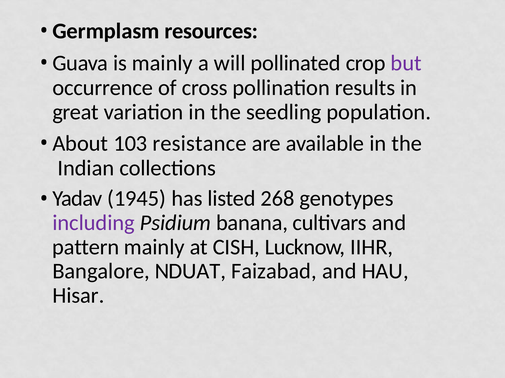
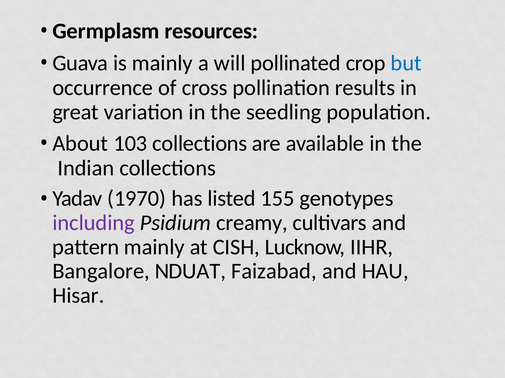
but colour: purple -> blue (406, 63)
103 resistance: resistance -> collections (200, 144)
1945: 1945 -> 1970 (137, 199)
268: 268 -> 155 (278, 199)
banana: banana -> creamy (252, 223)
